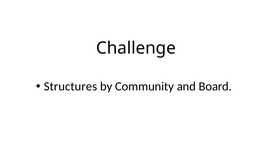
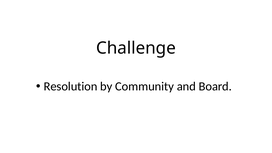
Structures: Structures -> Resolution (71, 86)
